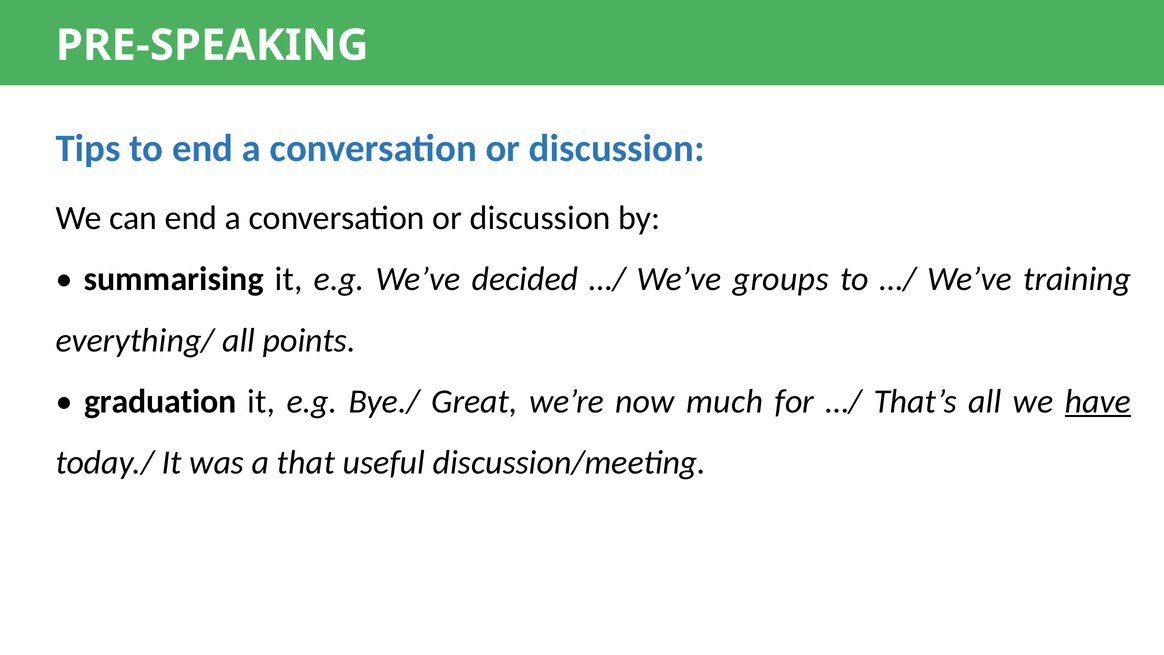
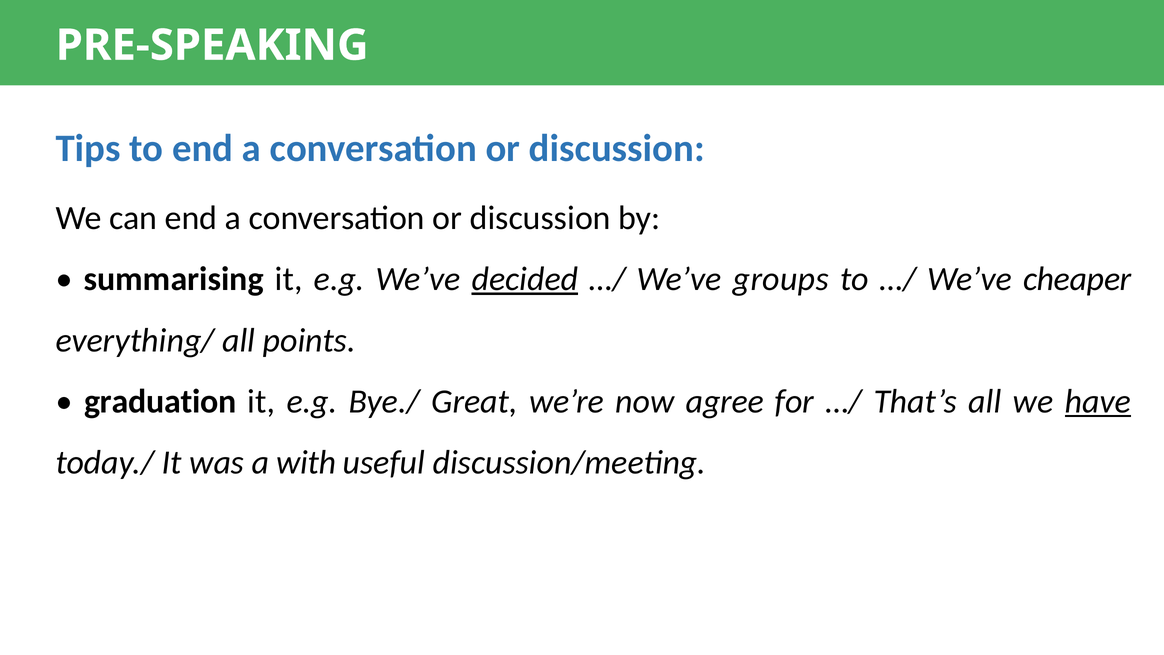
decided underline: none -> present (525, 279)
training: training -> cheaper (1077, 279)
much: much -> agree (725, 401)
that: that -> with (306, 462)
